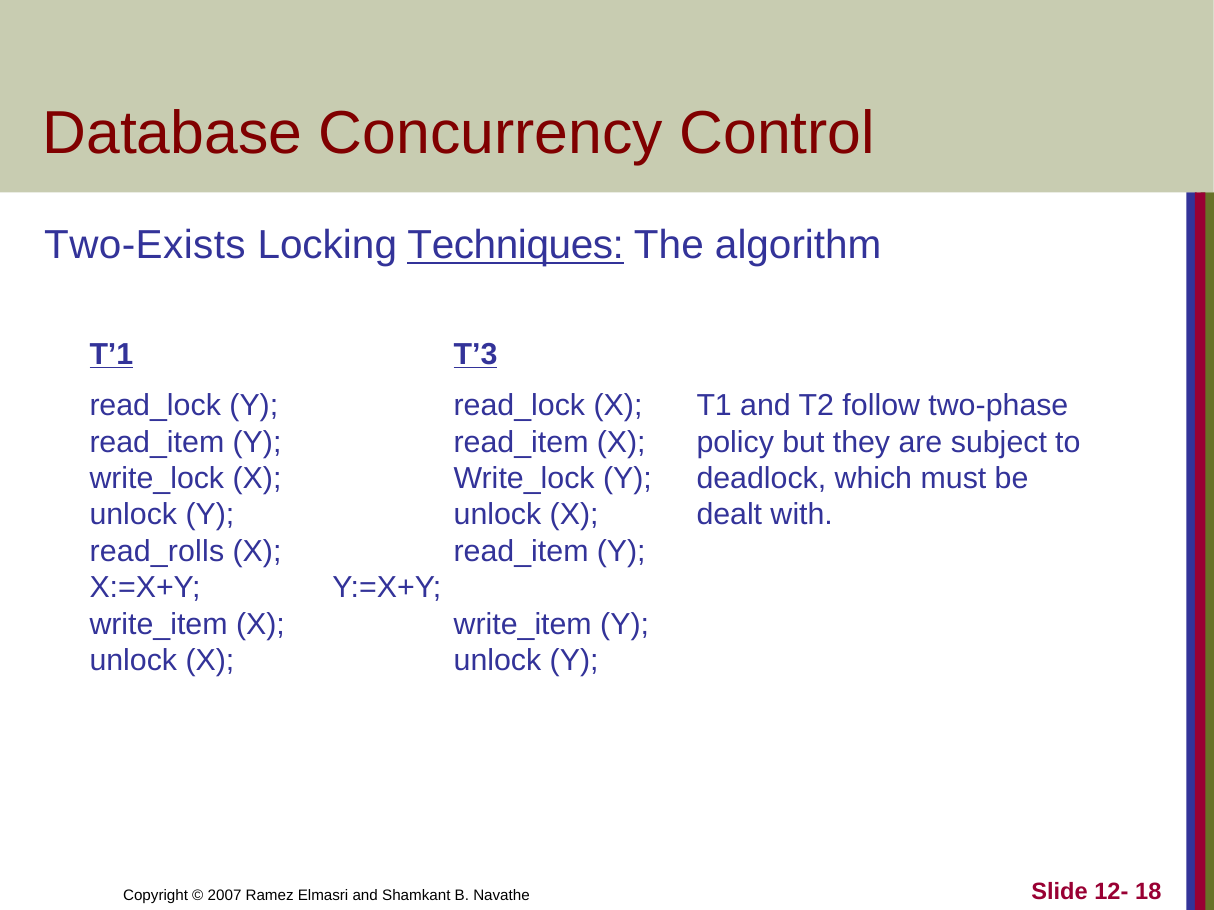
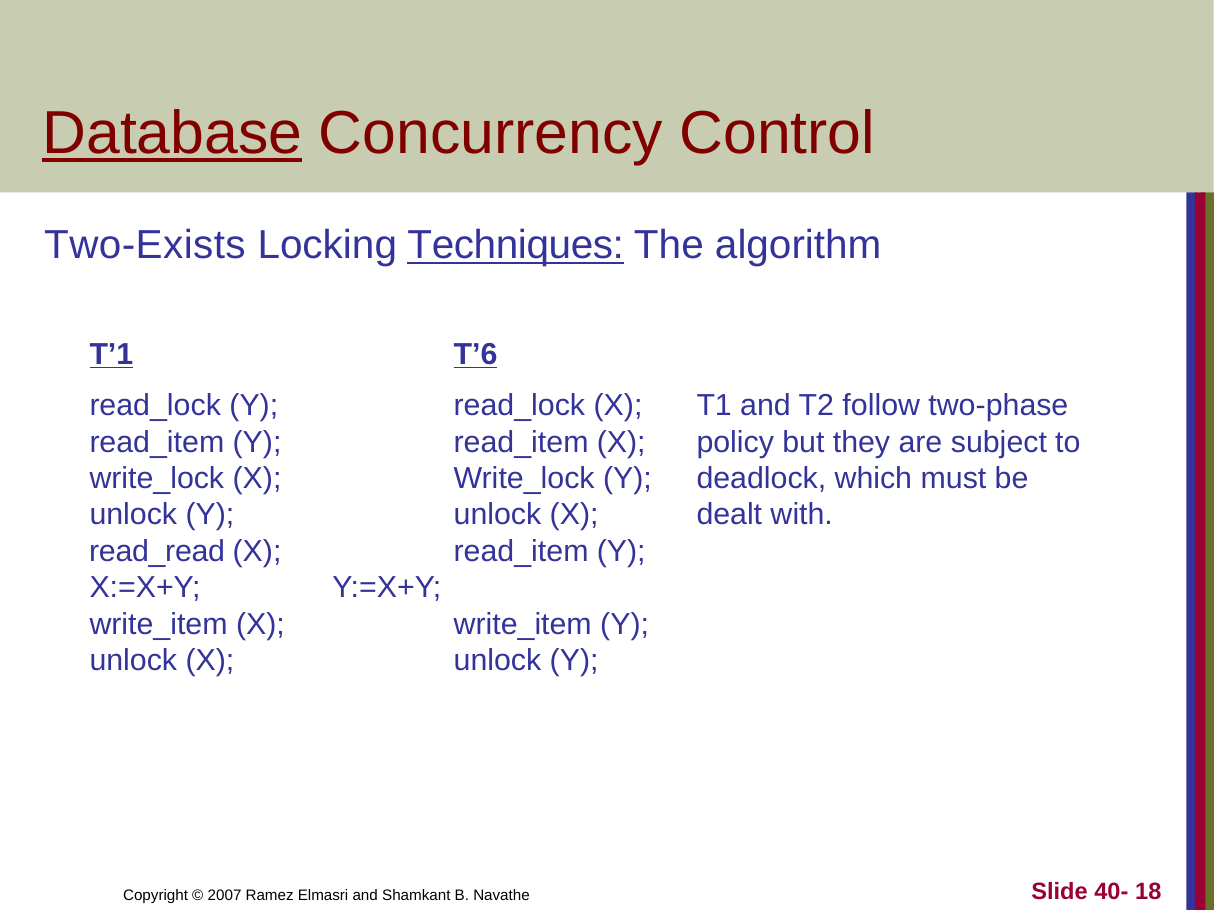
Database underline: none -> present (172, 134)
T’3: T’3 -> T’6 (476, 354)
read_rolls: read_rolls -> read_read (157, 552)
12-: 12- -> 40- (1111, 892)
